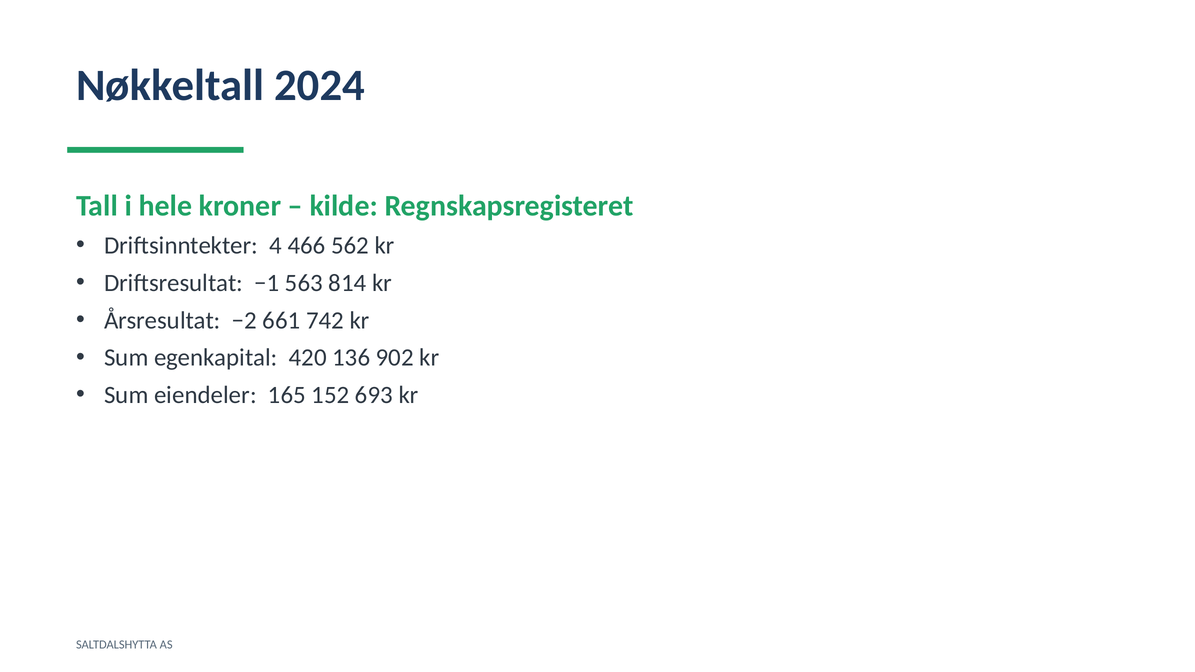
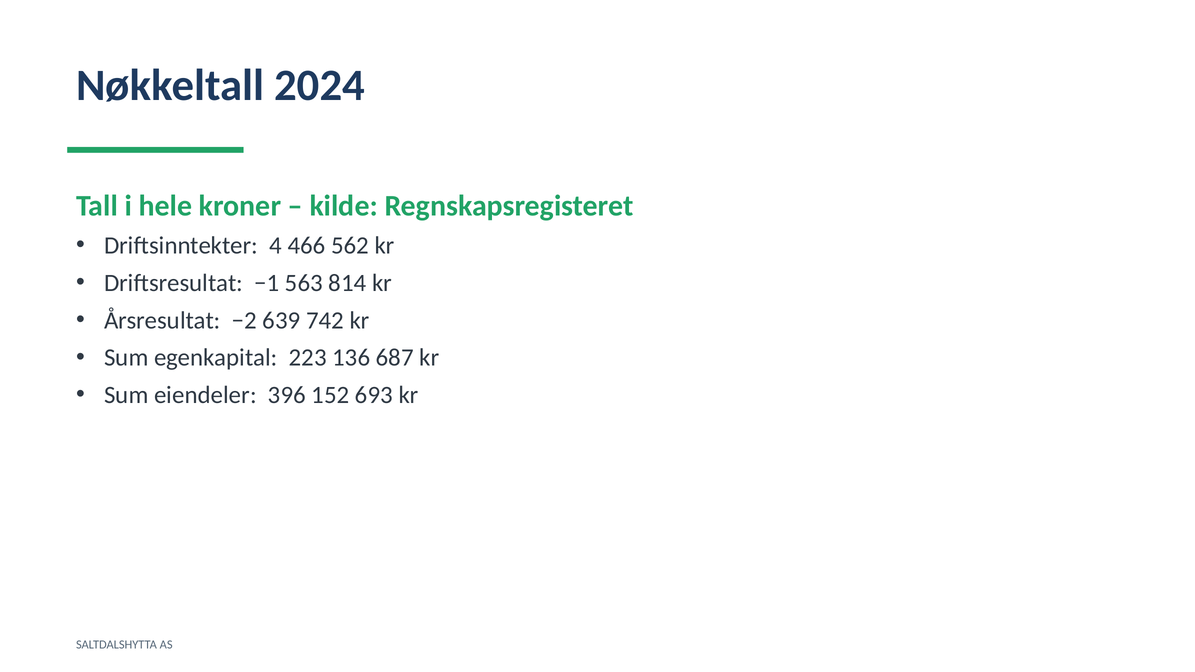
661: 661 -> 639 (281, 320)
420: 420 -> 223 (308, 358)
902: 902 -> 687 (395, 358)
165: 165 -> 396 (287, 395)
